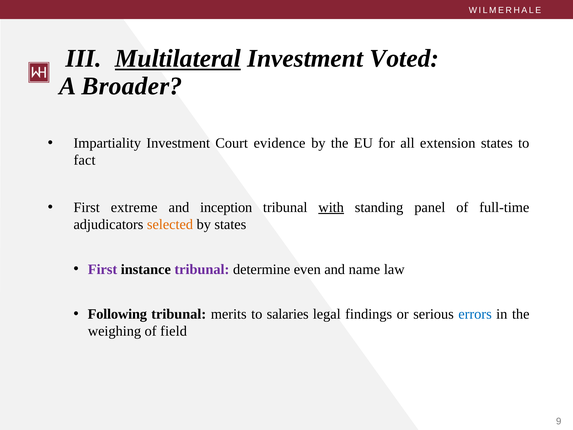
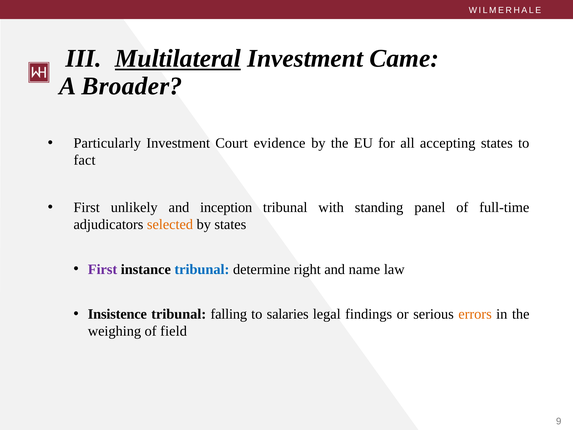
Voted: Voted -> Came (404, 58)
Impartiality: Impartiality -> Particularly (107, 143)
extension: extension -> accepting (448, 143)
extreme: extreme -> unlikely (134, 207)
with underline: present -> none (331, 207)
tribunal colour: purple -> blue (202, 269)
even: even -> right (307, 269)
Following: Following -> Insistence (117, 314)
merits: merits -> falling (229, 314)
errors colour: blue -> orange (475, 314)
